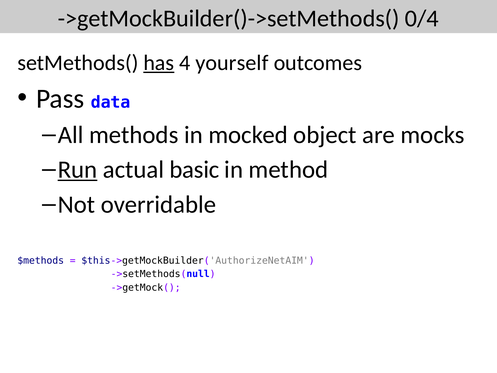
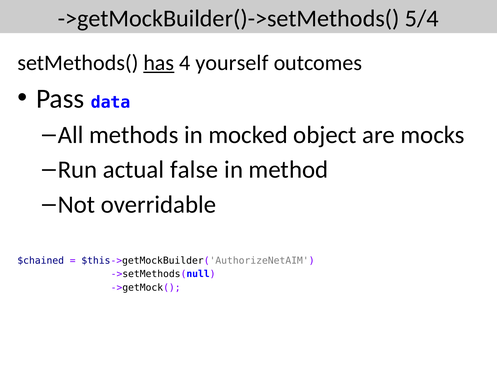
0/4: 0/4 -> 5/4 (422, 19)
Run underline: present -> none (78, 170)
basic: basic -> false (194, 170)
$methods: $methods -> $chained (41, 261)
